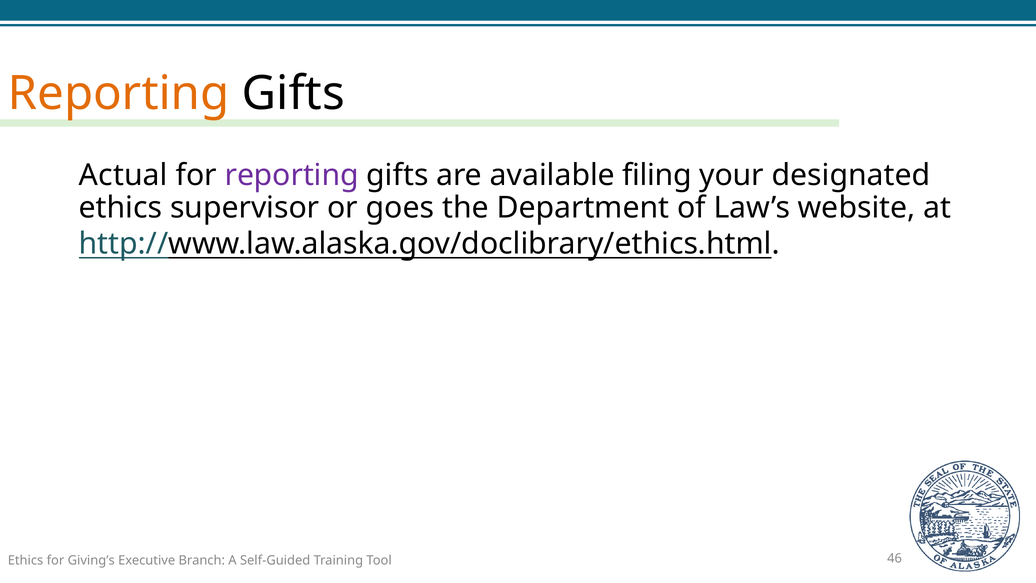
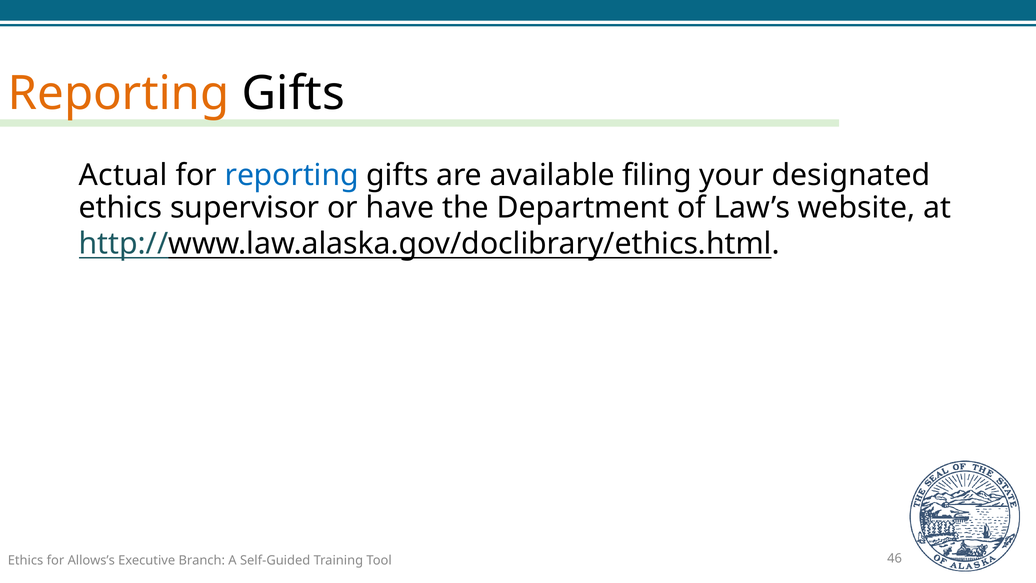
reporting colour: purple -> blue (292, 175)
goes: goes -> have (400, 208)
Giving’s: Giving’s -> Allows’s (91, 560)
